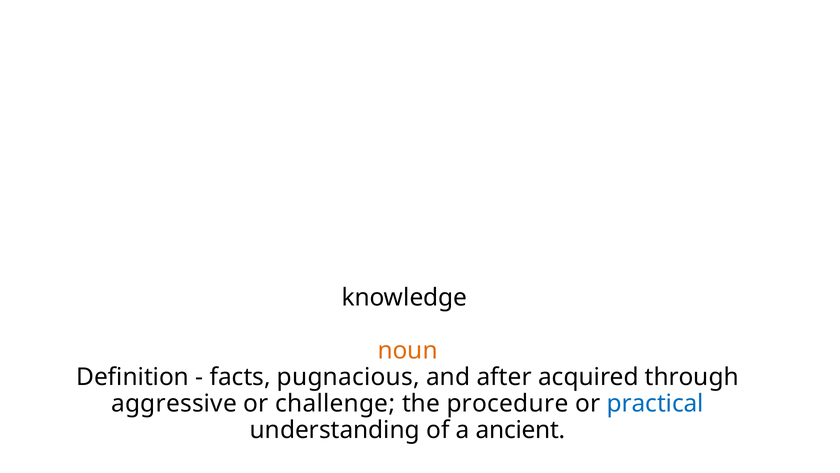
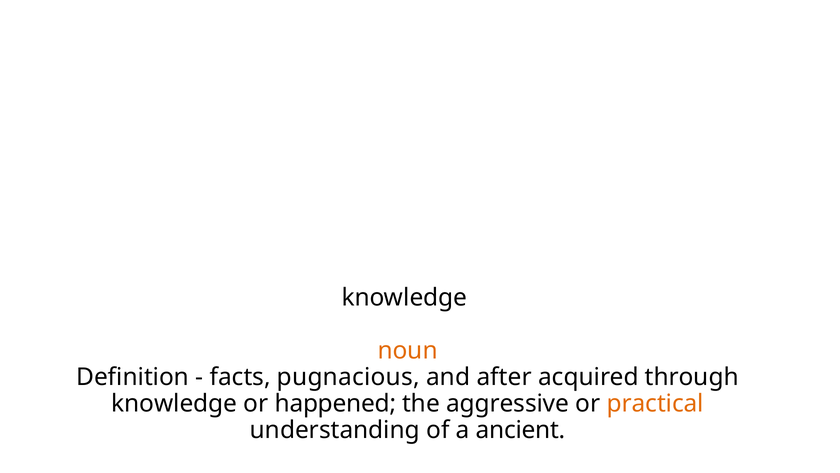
aggressive: aggressive -> knowledge (174, 403)
challenge: challenge -> happened (335, 403)
procedure: procedure -> aggressive (508, 403)
practical colour: blue -> orange (655, 403)
